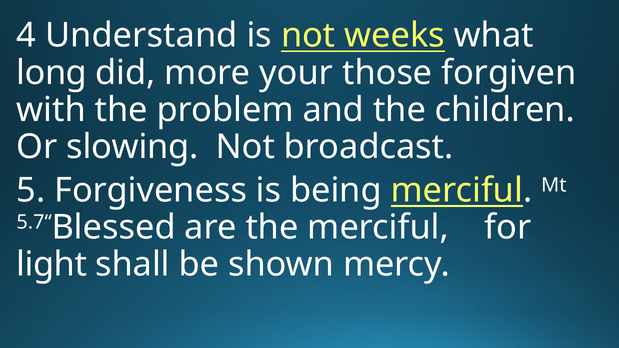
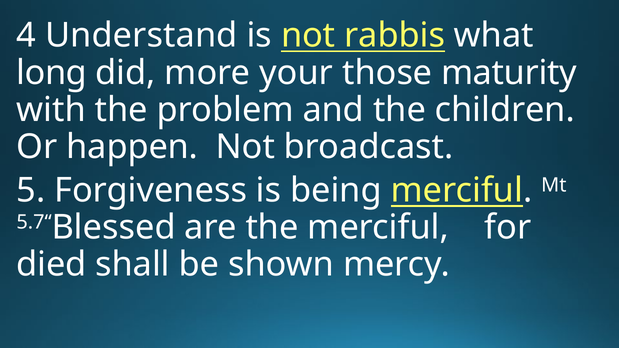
weeks: weeks -> rabbis (395, 36)
forgiven: forgiven -> maturity (509, 73)
slowing: slowing -> happen (132, 147)
light: light -> died (52, 265)
